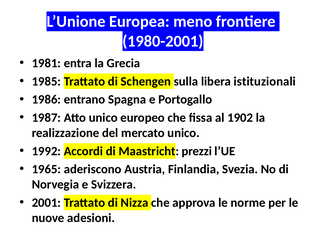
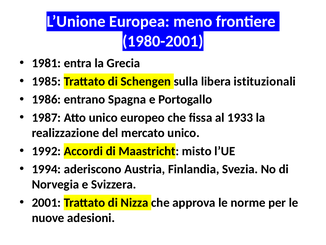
1902: 1902 -> 1933 (240, 117)
prezzi: prezzi -> misto (197, 151)
1965: 1965 -> 1994 (46, 169)
